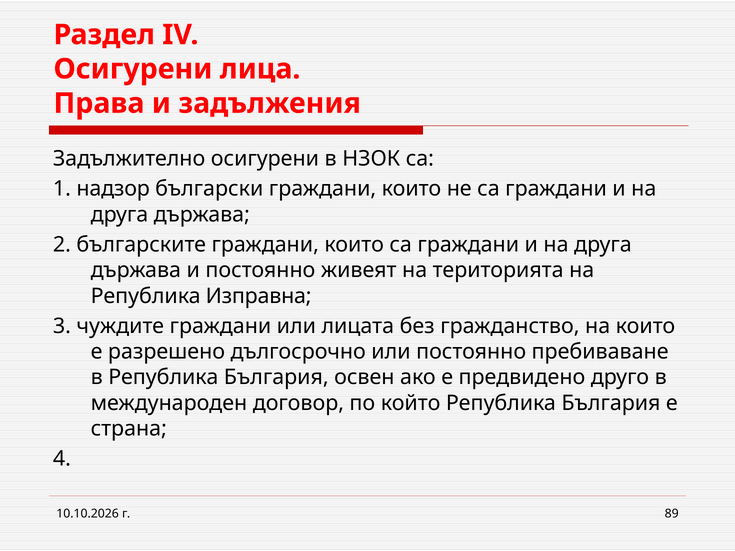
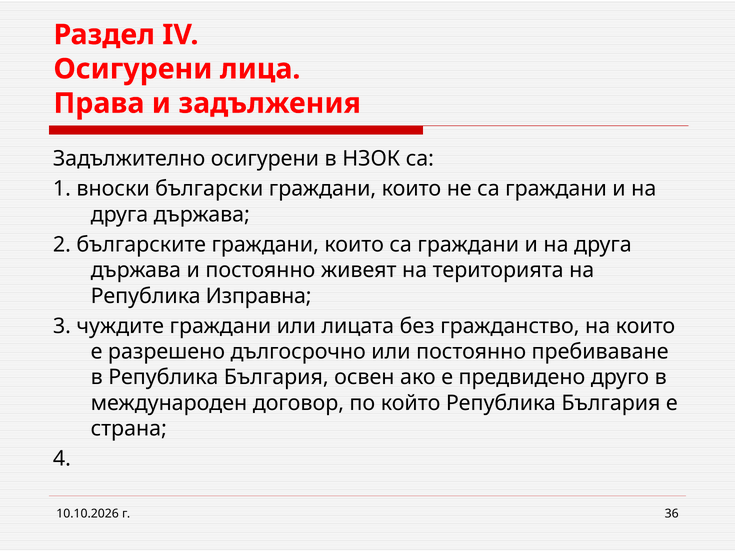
надзор: надзор -> вноски (113, 189)
89: 89 -> 36 (672, 514)
